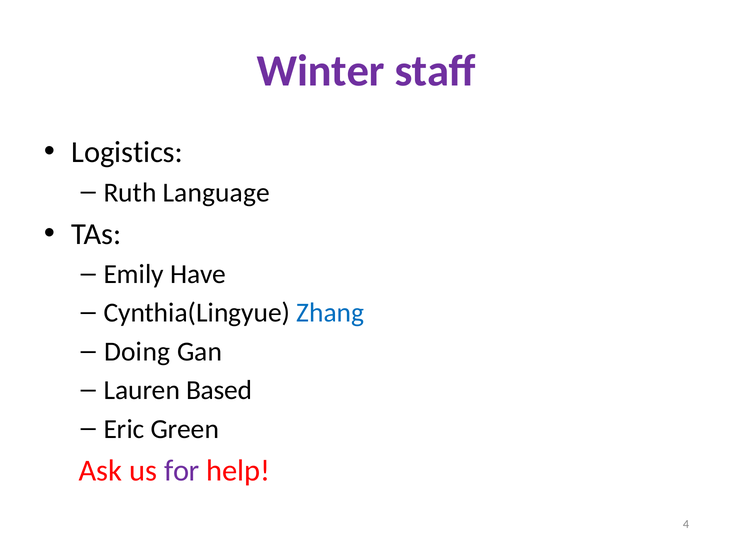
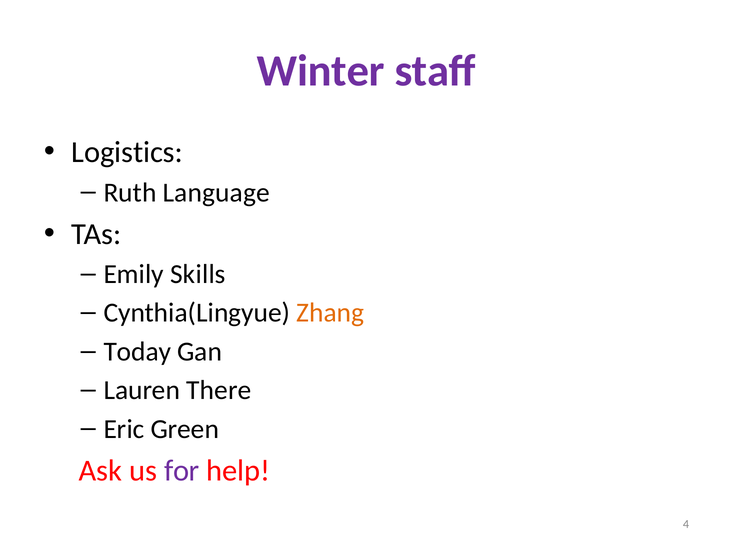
Have: Have -> Skills (198, 275)
Zhang colour: blue -> orange (330, 313)
Doing: Doing -> Today (137, 352)
Based: Based -> There (219, 391)
